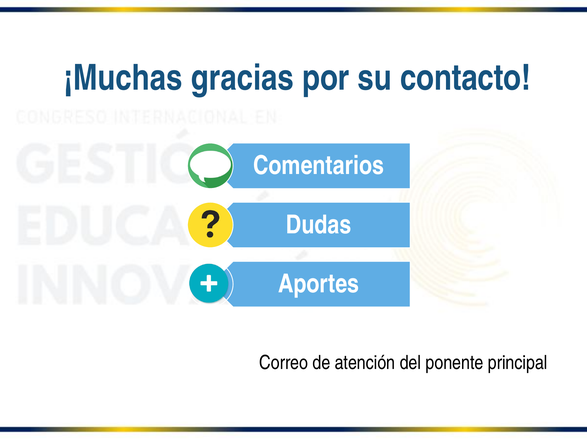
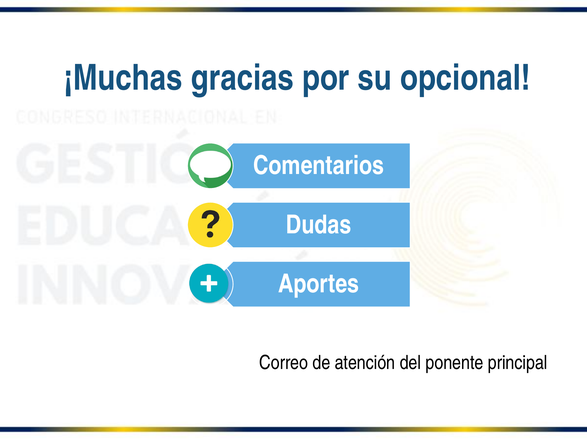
contacto: contacto -> opcional (465, 78)
